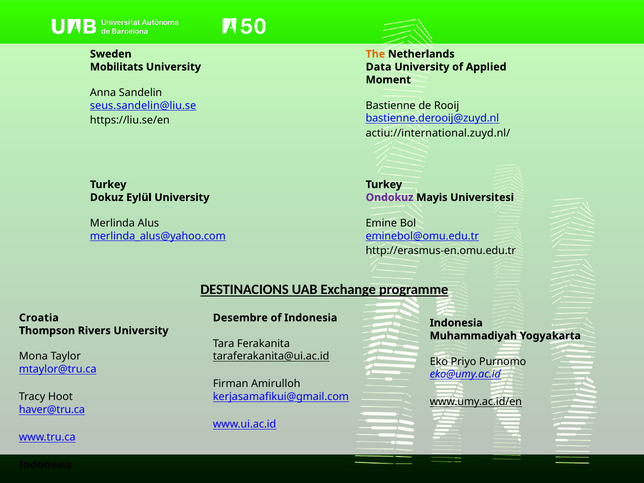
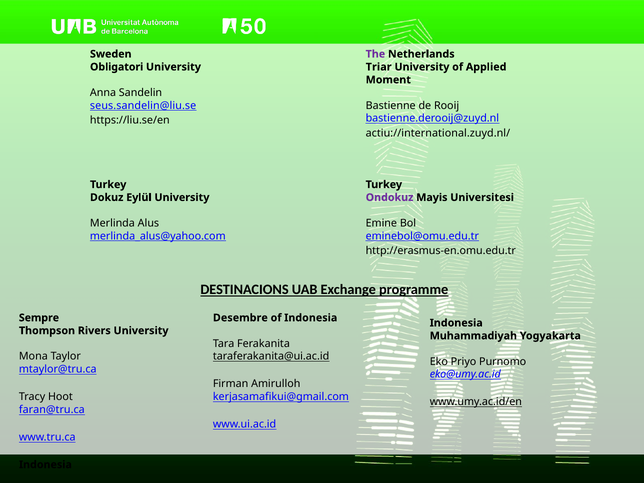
The colour: orange -> purple (375, 54)
Mobilitats: Mobilitats -> Obligatori (117, 67)
Data: Data -> Triar (379, 67)
Croatia: Croatia -> Sempre (39, 318)
haver@tru.ca: haver@tru.ca -> faran@tru.ca (52, 410)
